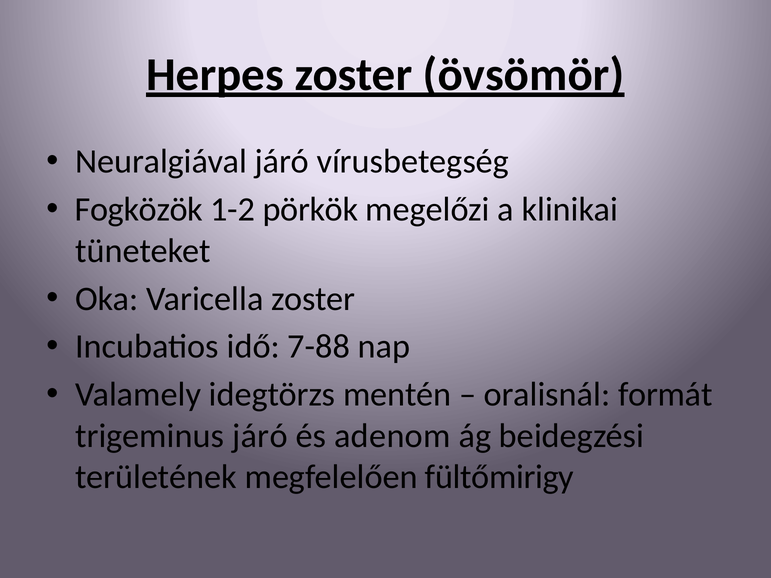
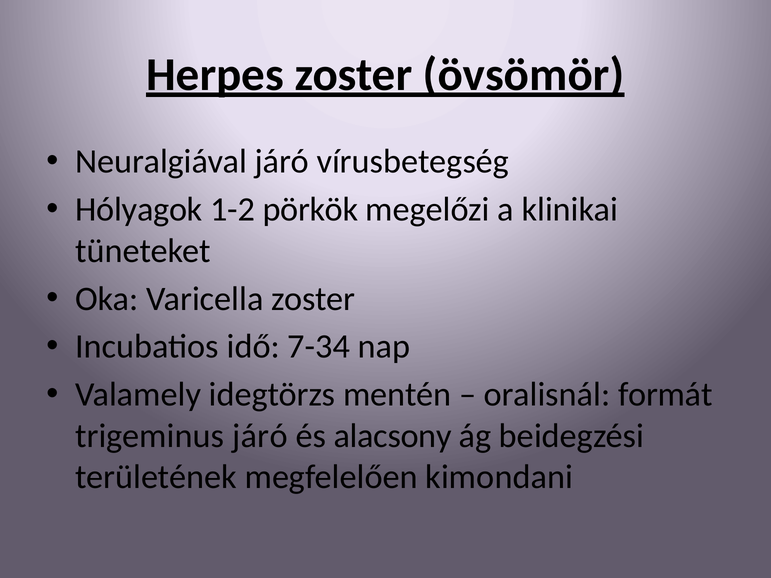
Fogközök: Fogközök -> Hólyagok (139, 210)
7-88: 7-88 -> 7-34 (319, 347)
adenom: adenom -> alacsony (393, 436)
fültőmirigy: fültőmirigy -> kimondani (499, 477)
